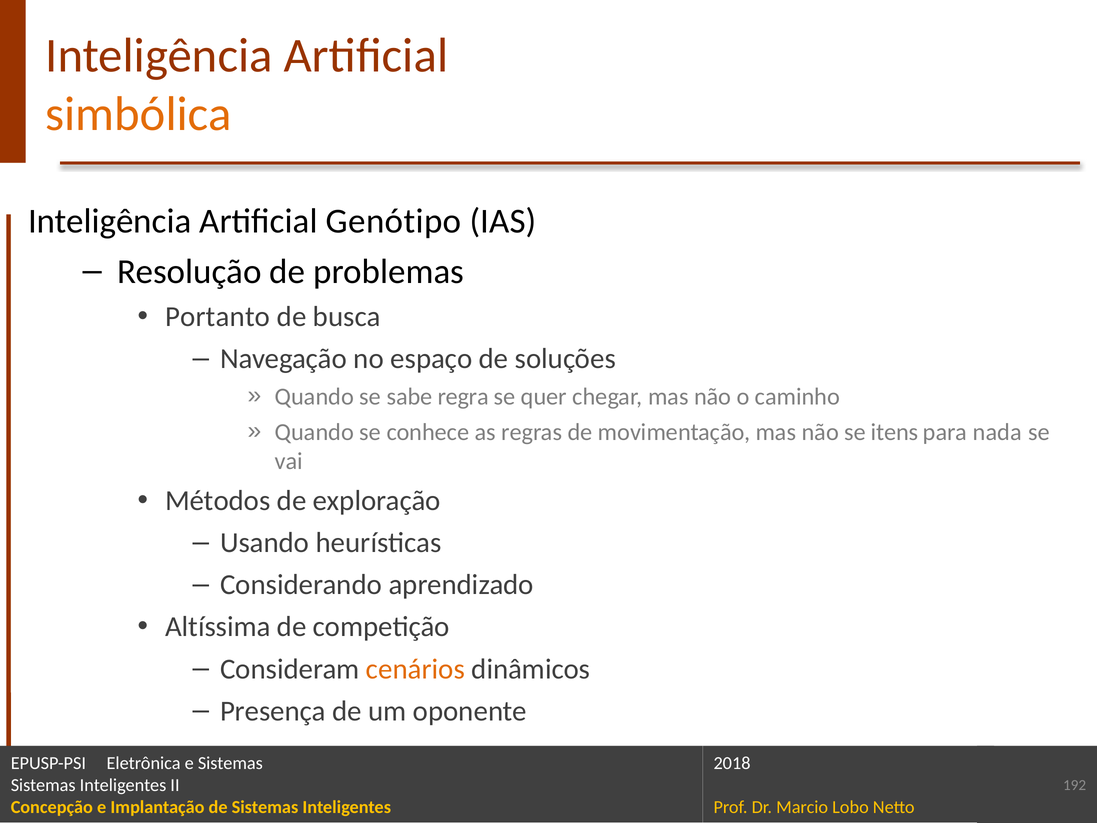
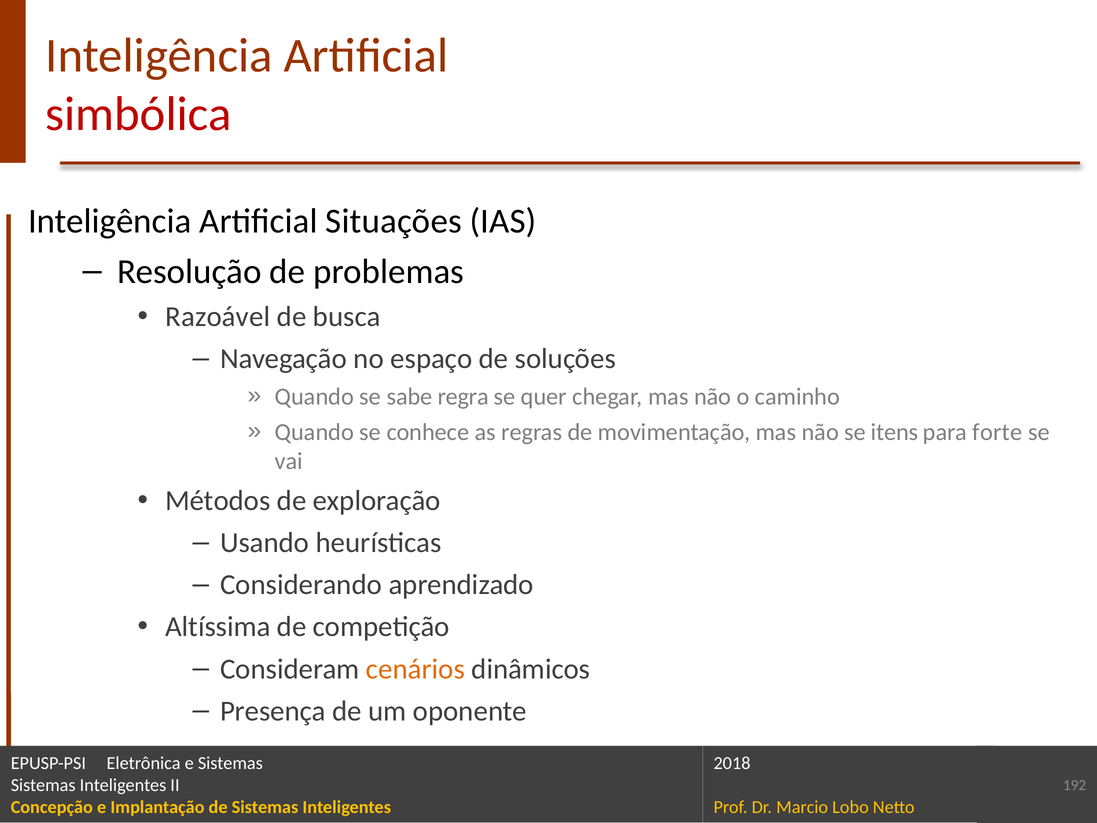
simbólica colour: orange -> red (139, 114)
Genótipo: Genótipo -> Situações (394, 221)
Portanto: Portanto -> Razoável (218, 317)
nada: nada -> forte (997, 432)
